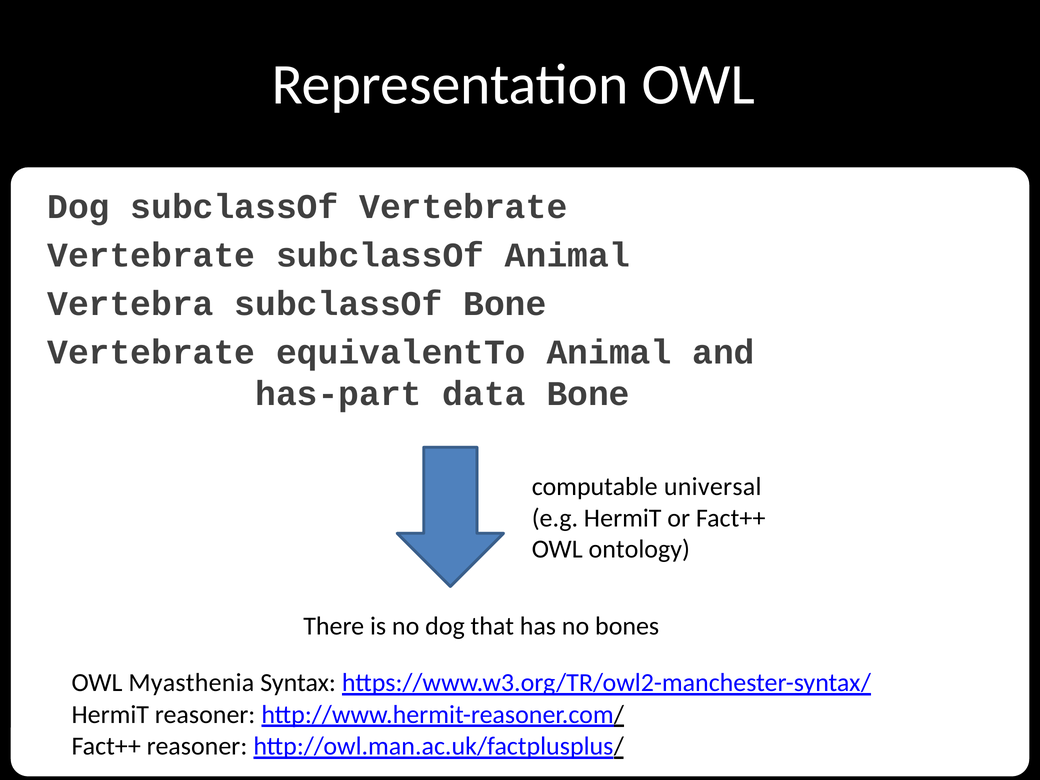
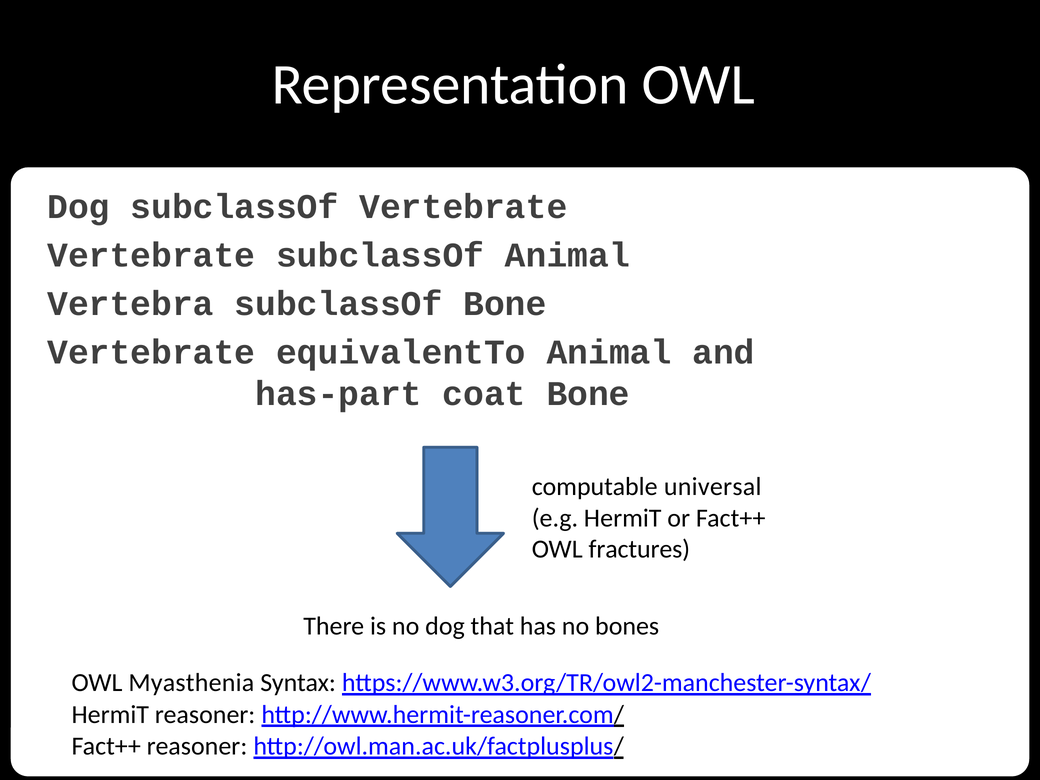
data: data -> coat (484, 394)
ontology: ontology -> fractures (639, 549)
